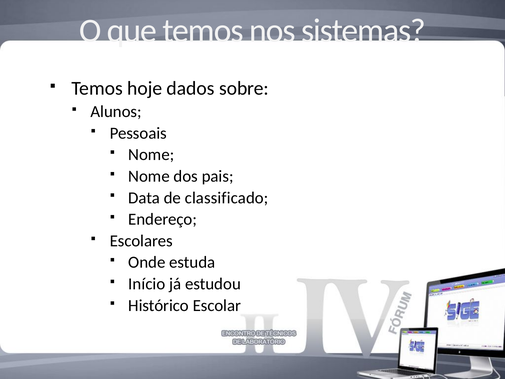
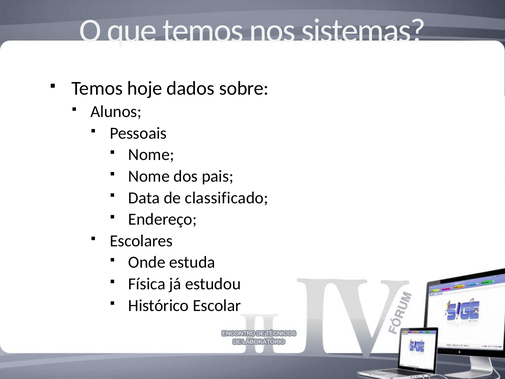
Início: Início -> Física (147, 284)
